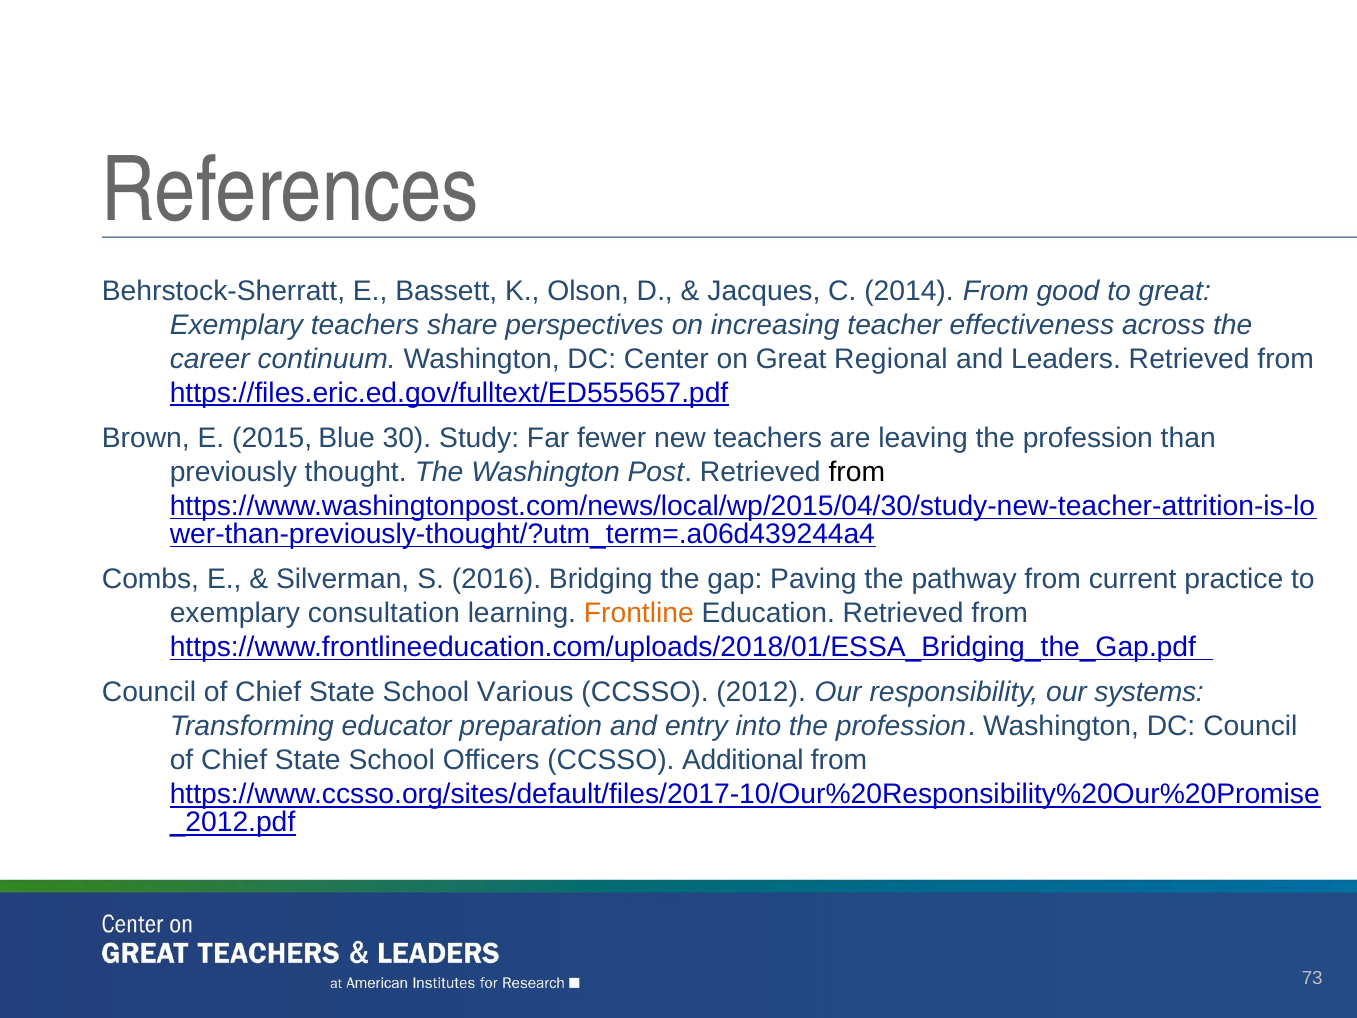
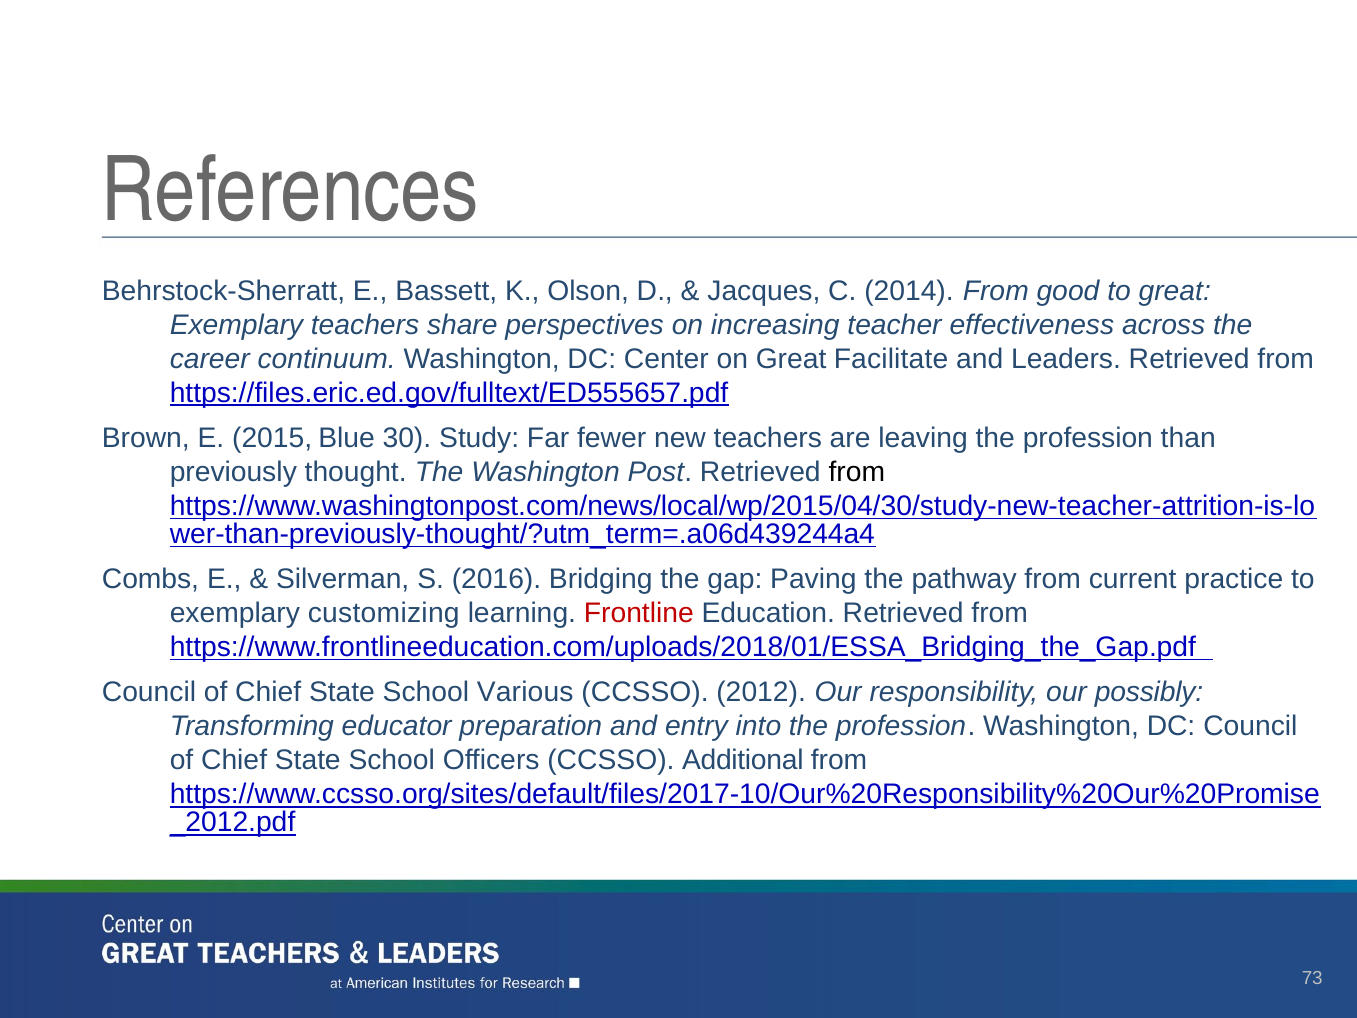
Regional: Regional -> Facilitate (891, 359)
consultation: consultation -> customizing (384, 613)
Frontline colour: orange -> red (639, 613)
systems: systems -> possibly (1149, 692)
